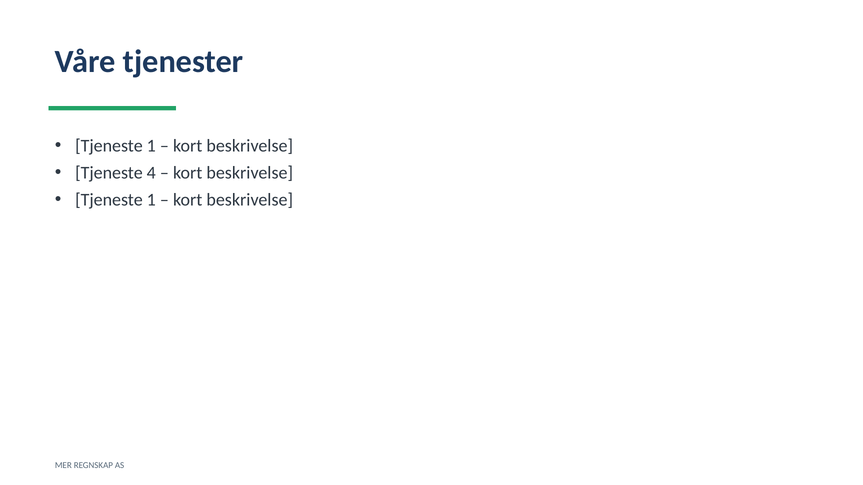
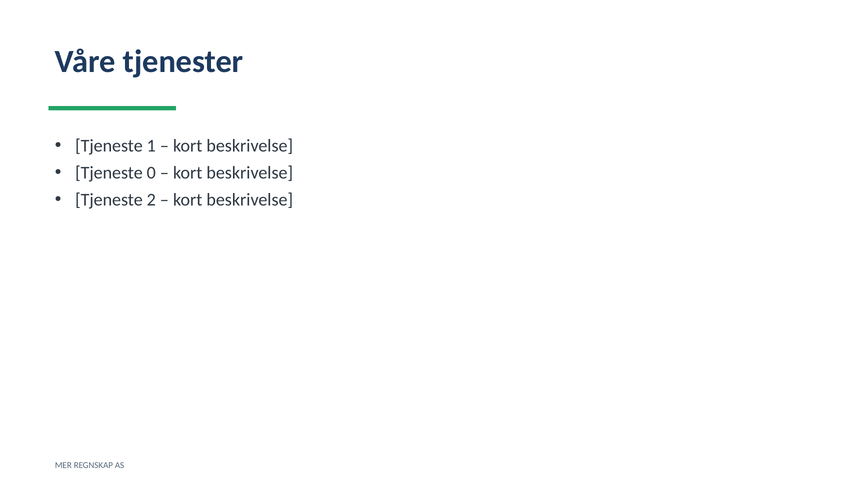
4: 4 -> 0 (151, 173)
1: 1 -> 2 (151, 200)
